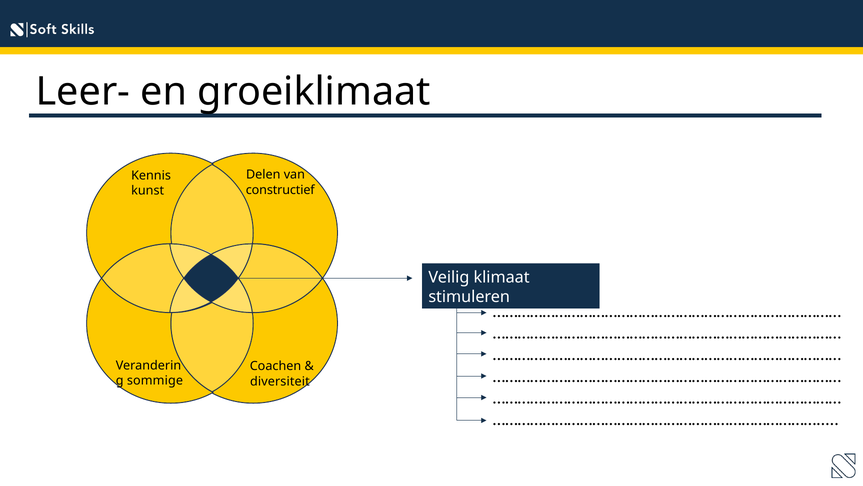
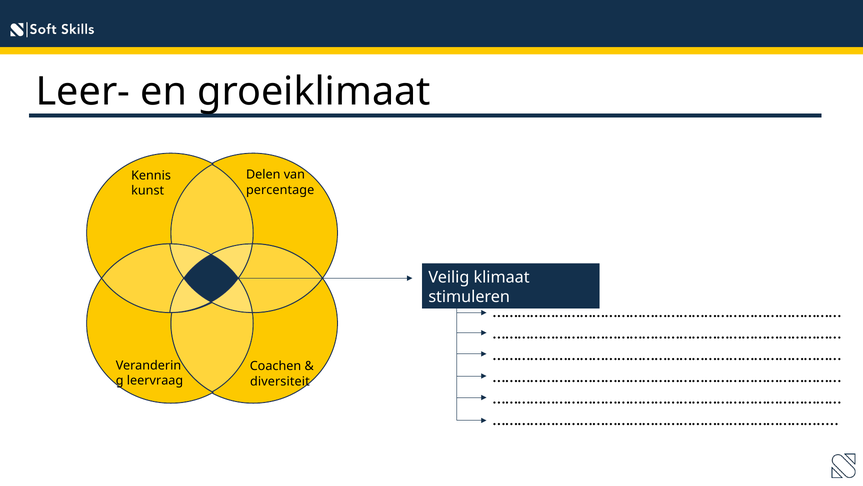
constructief: constructief -> percentage (280, 190)
sommige: sommige -> leervraag (155, 380)
